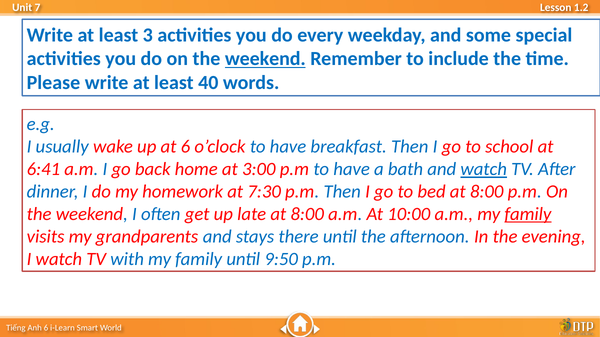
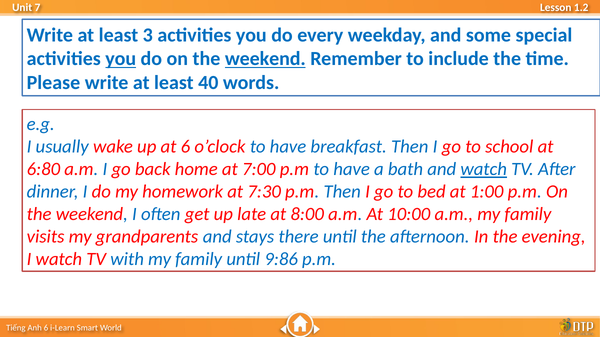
you underline: none -> present (121, 59)
6:41: 6:41 -> 6:80 (43, 169)
3:00: 3:00 -> 7:00 (259, 169)
bed at 8:00: 8:00 -> 1:00 (487, 192)
family underline: present -> none (528, 214)
9:50: 9:50 -> 9:86 (281, 259)
